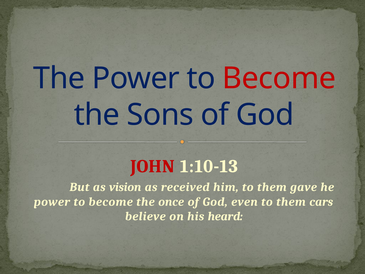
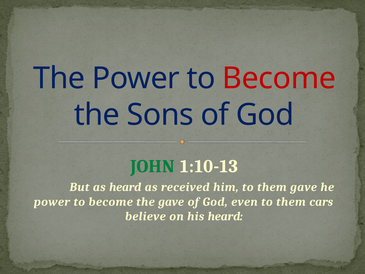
JOHN colour: red -> green (152, 166)
as vision: vision -> heard (125, 187)
the once: once -> gave (171, 202)
